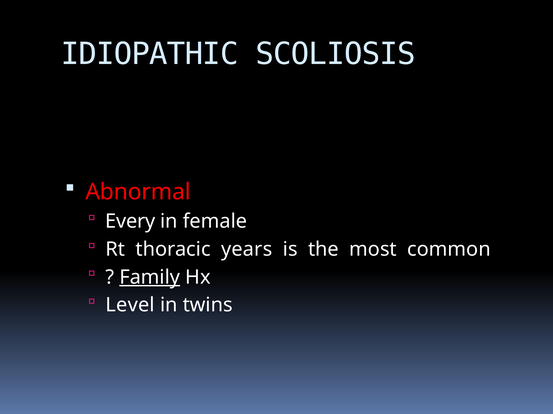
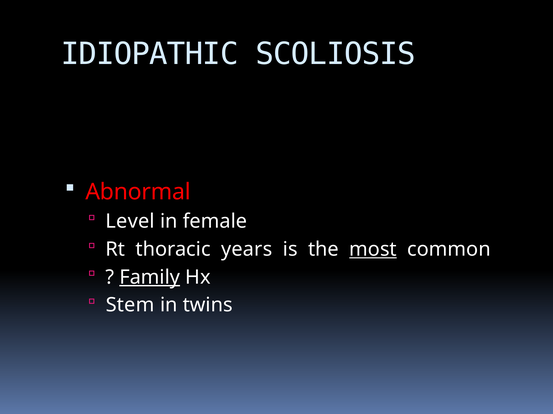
Every: Every -> Level (130, 222)
most underline: none -> present (373, 250)
Level: Level -> Stem (130, 306)
